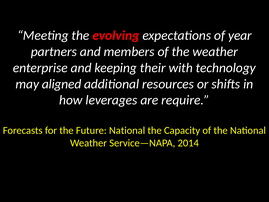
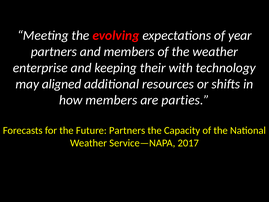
how leverages: leverages -> members (111, 100)
require: require -> parties (185, 100)
Future National: National -> Partners (127, 130)
2014: 2014 -> 2017 (188, 143)
